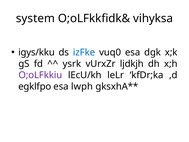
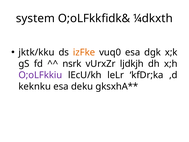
vihyksa: vihyksa -> ¼dkxth (153, 18)
igys/kku: igys/kku -> jktk/kku (36, 52)
izFke colour: blue -> orange (84, 52)
ysrk: ysrk -> nsrk (72, 64)
egklfpo: egklfpo -> keknku (35, 86)
lwph: lwph -> deku (82, 86)
